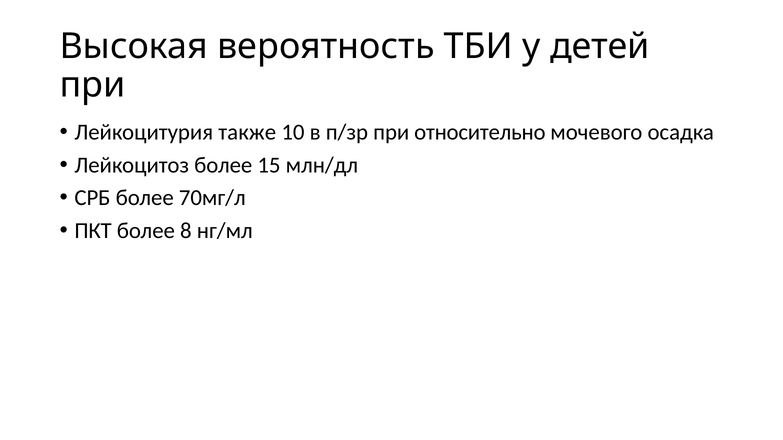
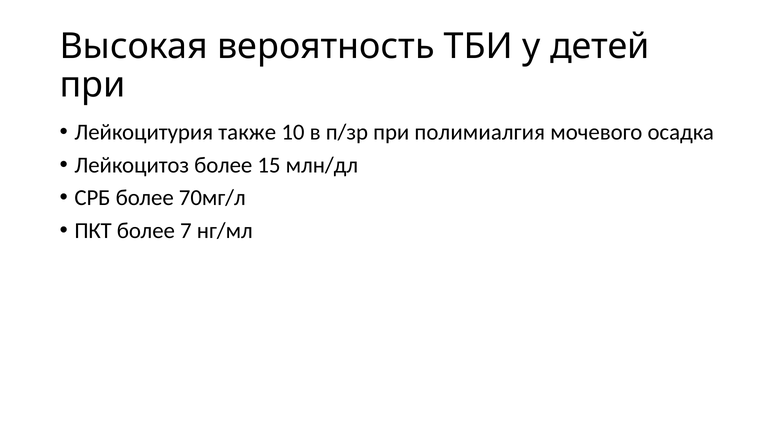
относительно: относительно -> полимиалгия (480, 132)
8: 8 -> 7 (186, 231)
